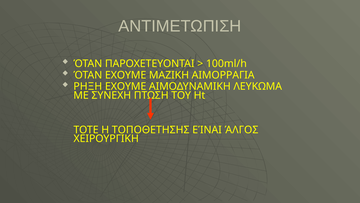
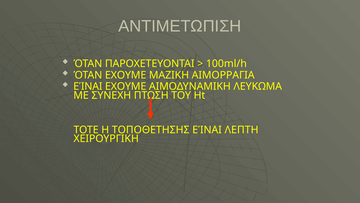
ΡΗΞΗ: ΡΗΞΗ -> ΕΊΝΑΙ (88, 86)
ΆΛΓΟΣ: ΆΛΓΟΣ -> ΛΕΠΤΗ (242, 129)
